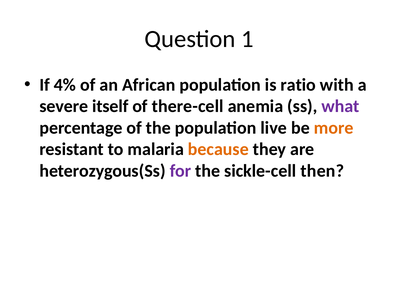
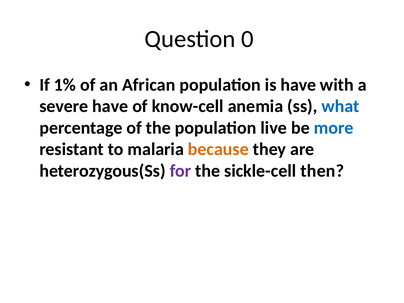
1: 1 -> 0 (247, 39)
4%: 4% -> 1% (65, 85)
is ratio: ratio -> have (298, 85)
severe itself: itself -> have (110, 106)
there-cell: there-cell -> know-cell (188, 106)
what colour: purple -> blue (340, 106)
more colour: orange -> blue (334, 128)
